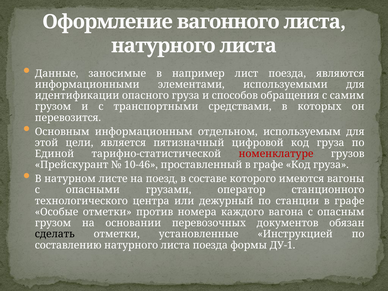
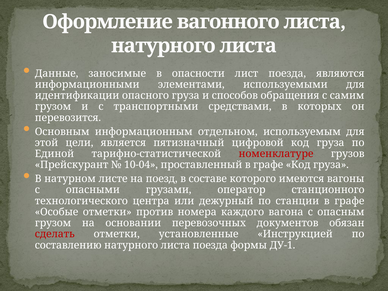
например: например -> опасности (198, 73)
10-46: 10-46 -> 10-04 (141, 165)
сделать colour: black -> red (55, 234)
